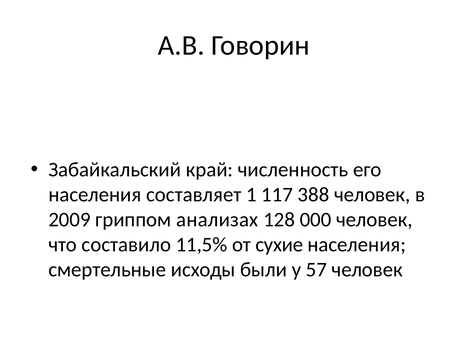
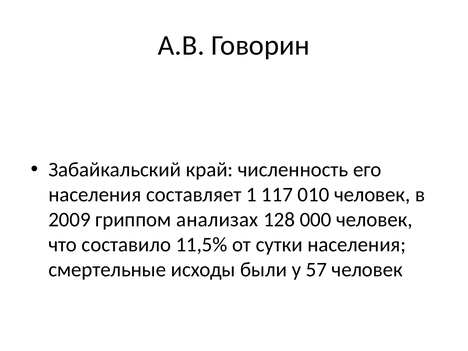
388: 388 -> 010 (313, 195)
сухие: сухие -> сутки (279, 245)
